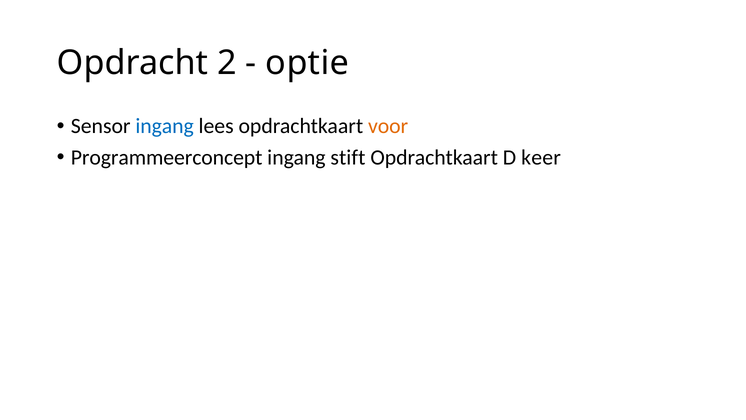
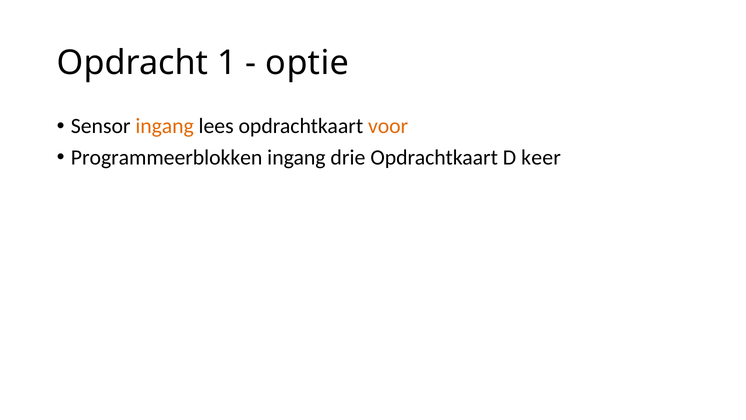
2: 2 -> 1 (227, 63)
ingang colour: blue -> orange (165, 126)
Programmeerconcept: Programmeerconcept -> Programmeerblokken (167, 157)
stift: stift -> drie (348, 157)
